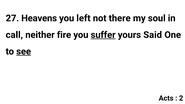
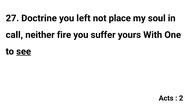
Heavens: Heavens -> Doctrine (39, 18)
there: there -> place (120, 18)
suffer underline: present -> none (103, 35)
Said: Said -> With (153, 35)
